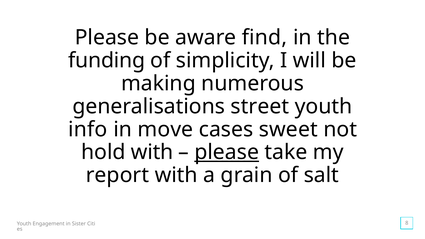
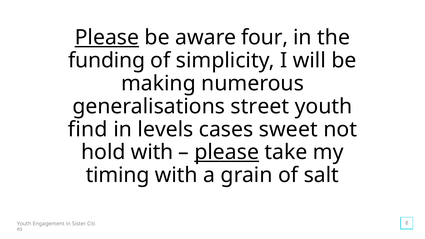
Please underline: none -> present (107, 38)
find: find -> four (265, 38)
info: info -> find (88, 129)
move: move -> levels (166, 129)
report: report -> timing (118, 175)
